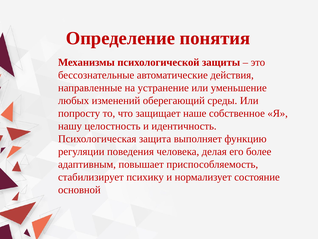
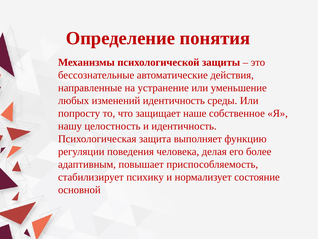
изменений оберегающий: оберегающий -> идентичность (174, 100)
